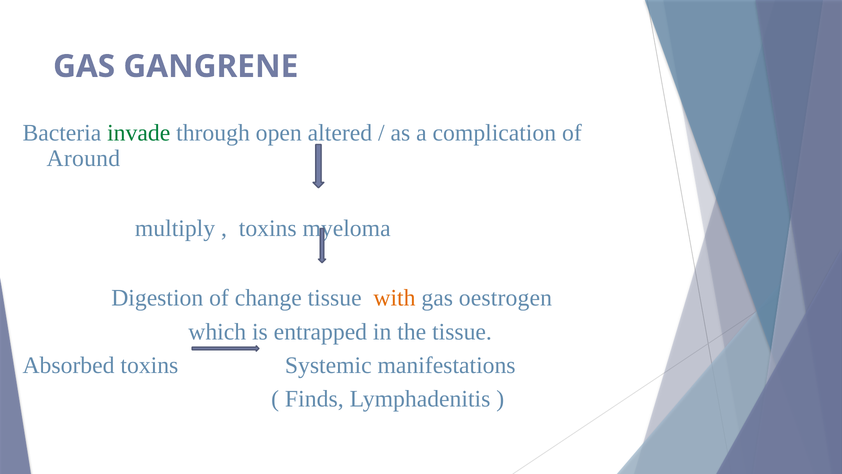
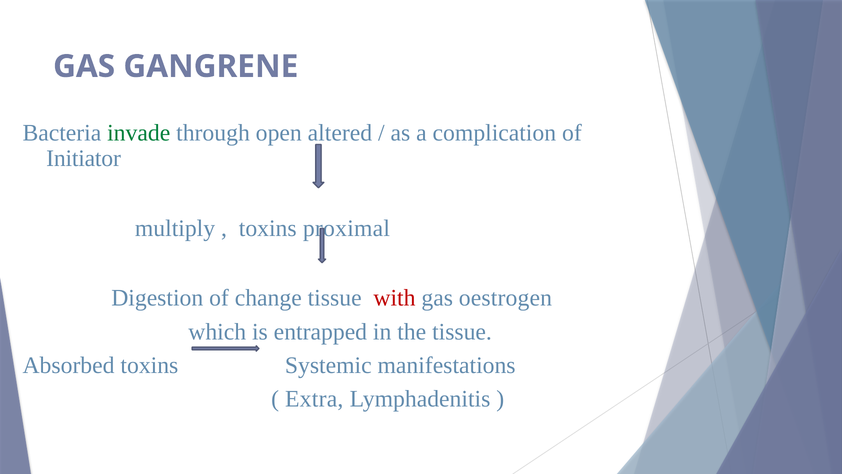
Around: Around -> Initiator (84, 158)
myeloma: myeloma -> proximal (346, 228)
with colour: orange -> red (394, 298)
Finds: Finds -> Extra (314, 398)
